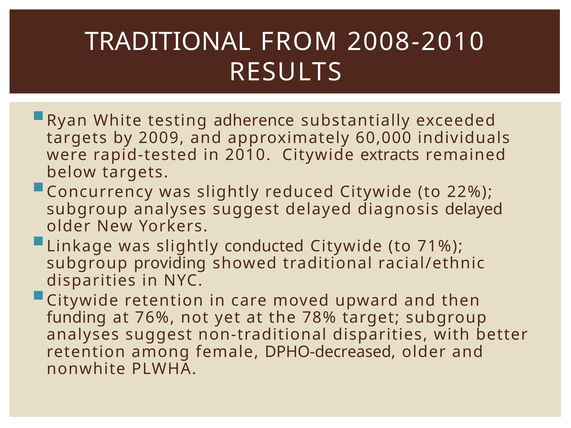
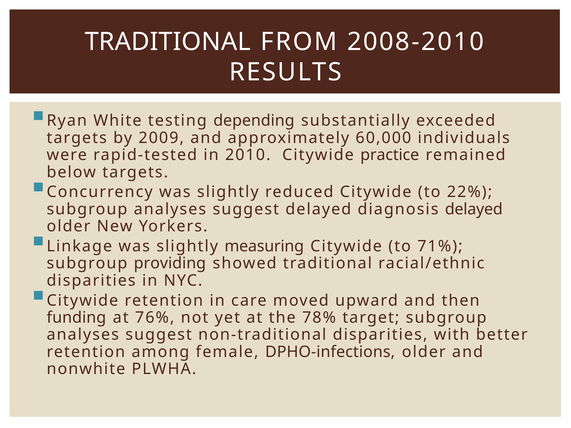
adherence: adherence -> depending (254, 121)
extracts: extracts -> practice (390, 155)
conducted: conducted -> measuring (264, 246)
DPHO-decreased: DPHO-decreased -> DPHO-infections (330, 352)
